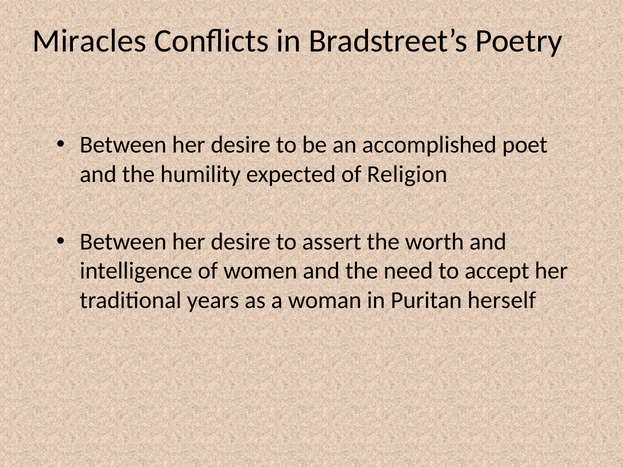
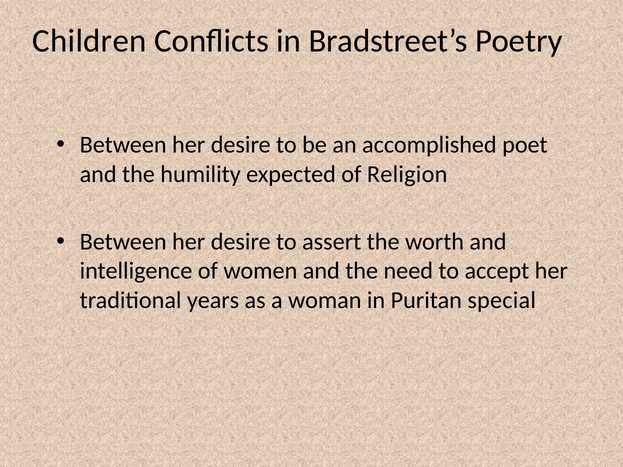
Miracles: Miracles -> Children (89, 41)
herself: herself -> special (502, 300)
